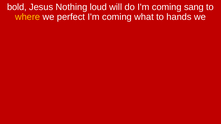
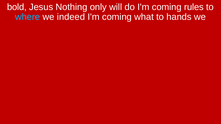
loud: loud -> only (98, 7)
sang: sang -> rules (194, 7)
where colour: yellow -> light blue (28, 17)
perfect: perfect -> indeed (71, 17)
